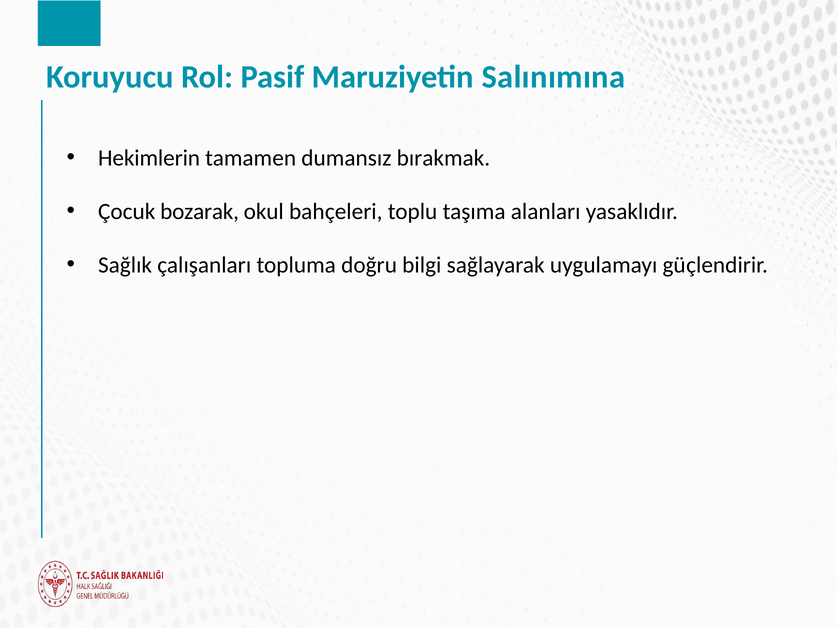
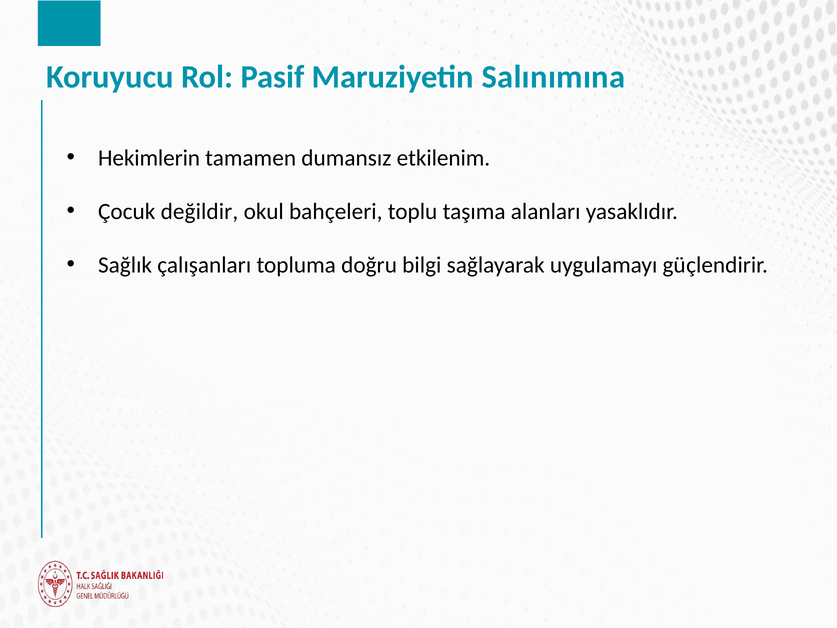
bırakmak: bırakmak -> etkilenim (443, 158)
bozarak: bozarak -> değildir (199, 211)
